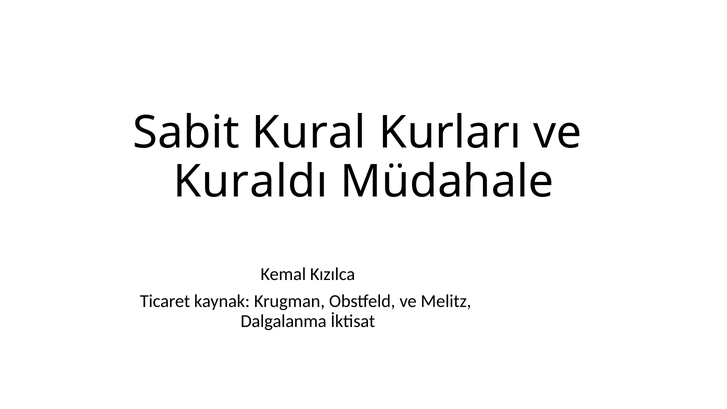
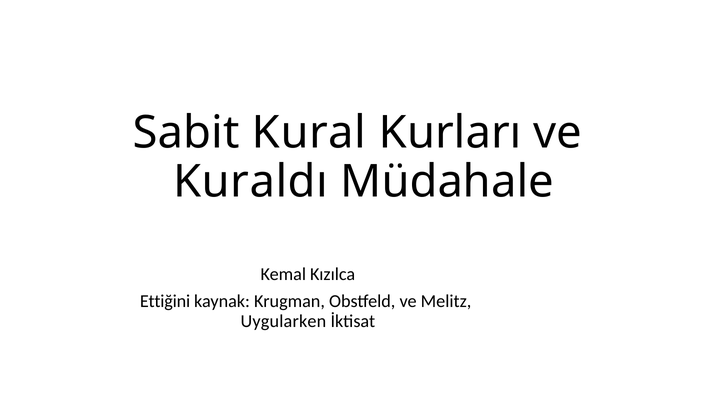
Ticaret: Ticaret -> Ettiğini (165, 301)
Dalgalanma: Dalgalanma -> Uygularken (283, 321)
